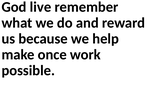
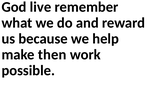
once: once -> then (52, 54)
